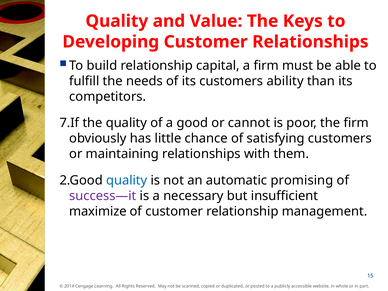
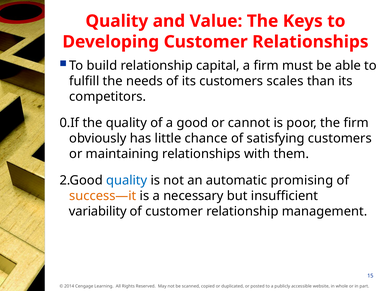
ability: ability -> scales (285, 81)
7.If: 7.If -> 0.If (69, 123)
success—it colour: purple -> orange (103, 196)
maximize: maximize -> variability (98, 211)
